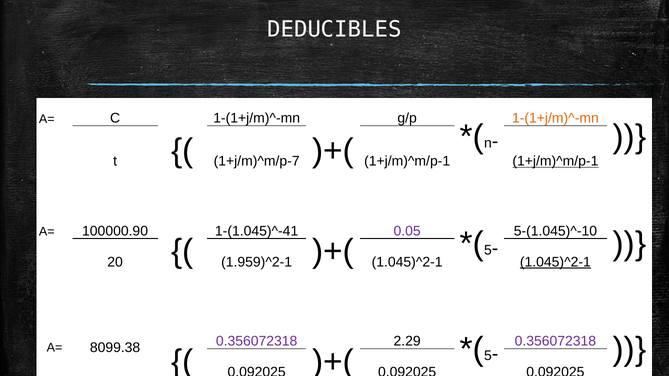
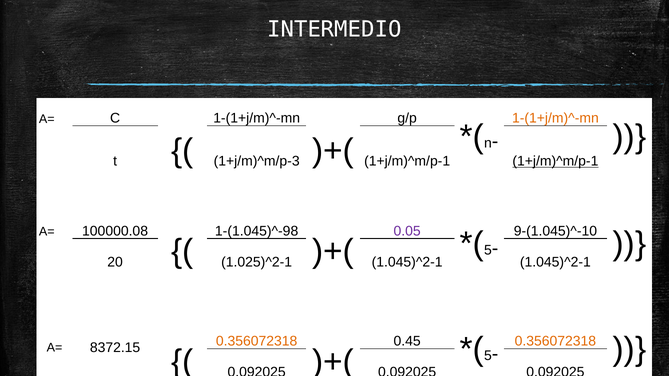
DEDUCIBLES: DEDUCIBLES -> INTERMEDIO (334, 30)
1+j/m)^m/p-7: 1+j/m)^m/p-7 -> 1+j/m)^m/p-3 (257, 161)
1-(1.045)^-41: 1-(1.045)^-41 -> 1-(1.045)^-98 (257, 231)
5-(1.045)^-10: 5-(1.045)^-10 -> 9-(1.045)^-10 (555, 231)
100000.90: 100000.90 -> 100000.08 (115, 231)
1.959)^2-1: 1.959)^2-1 -> 1.025)^2-1 (257, 262)
1.045)^2-1 underline: present -> none (555, 262)
0.356072318 colour: purple -> orange (257, 342)
2.29: 2.29 -> 0.45 (407, 342)
0.356072318 colour: purple -> orange (555, 342)
8099.38: 8099.38 -> 8372.15 (115, 348)
